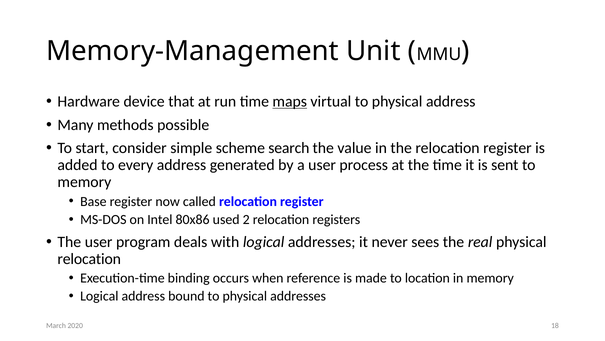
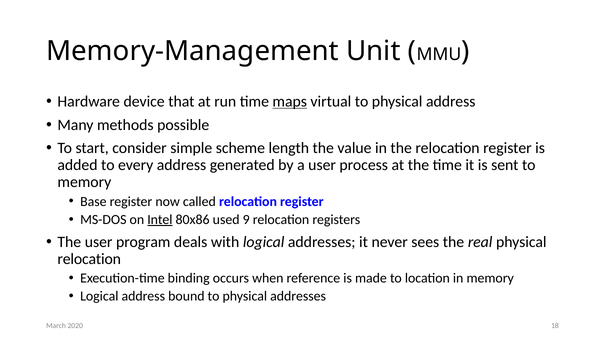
search: search -> length (289, 148)
Intel underline: none -> present (160, 219)
2: 2 -> 9 (246, 219)
